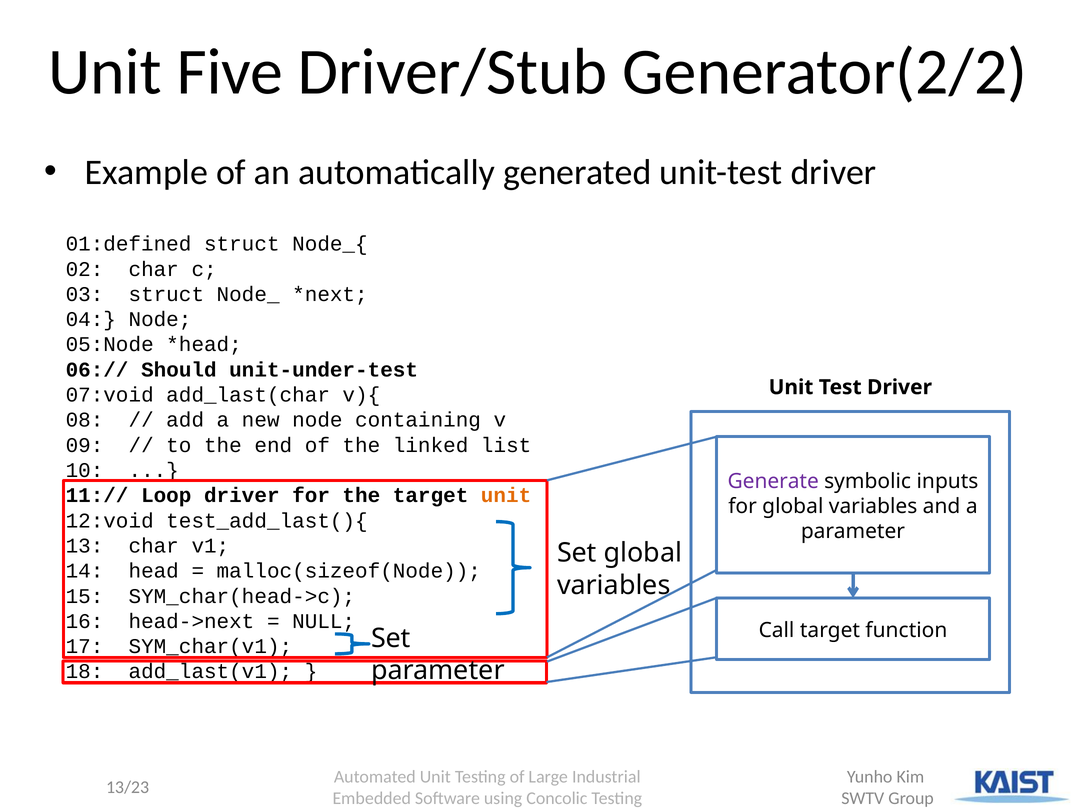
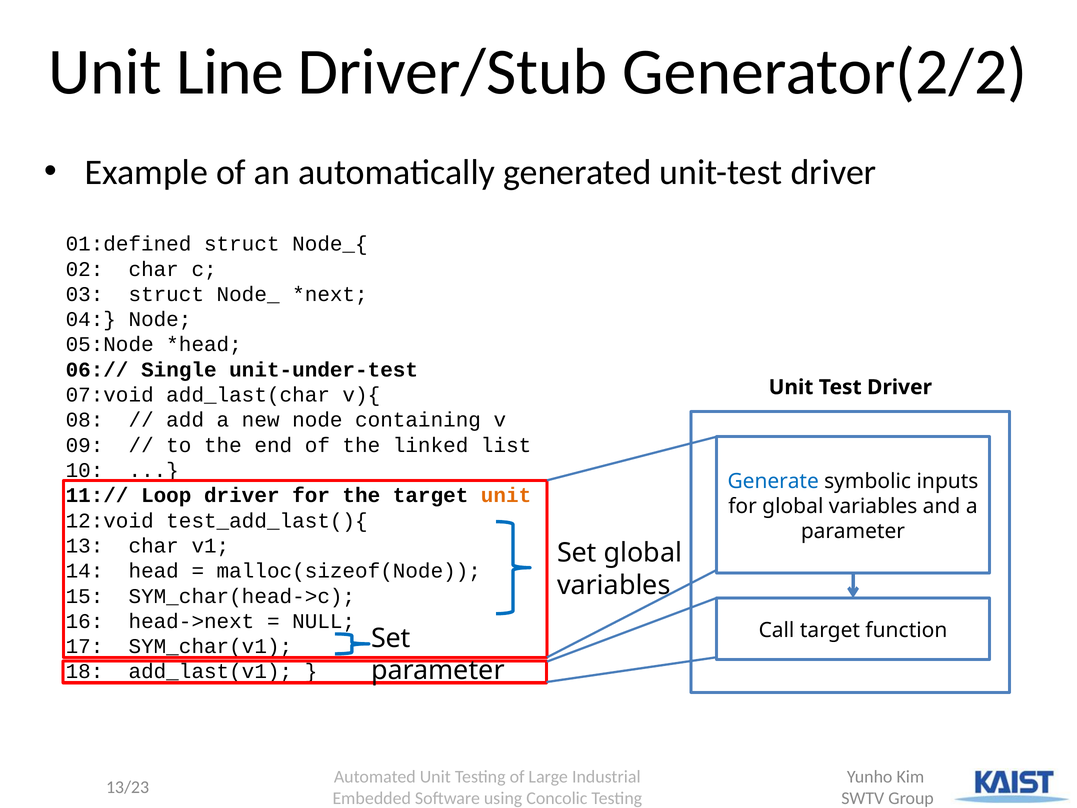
Five: Five -> Line (230, 72)
Should: Should -> Single (179, 370)
Generate colour: purple -> blue (773, 481)
